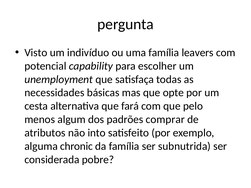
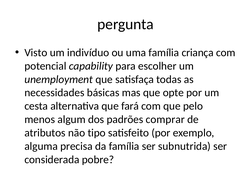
leavers: leavers -> criança (198, 53)
into: into -> tipo (97, 133)
chronic: chronic -> precisa (76, 146)
